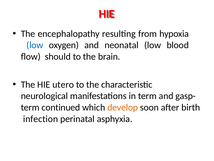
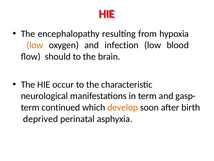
low colour: blue -> orange (35, 45)
neonatal: neonatal -> infection (122, 45)
utero: utero -> occur (63, 84)
infection: infection -> deprived (41, 119)
